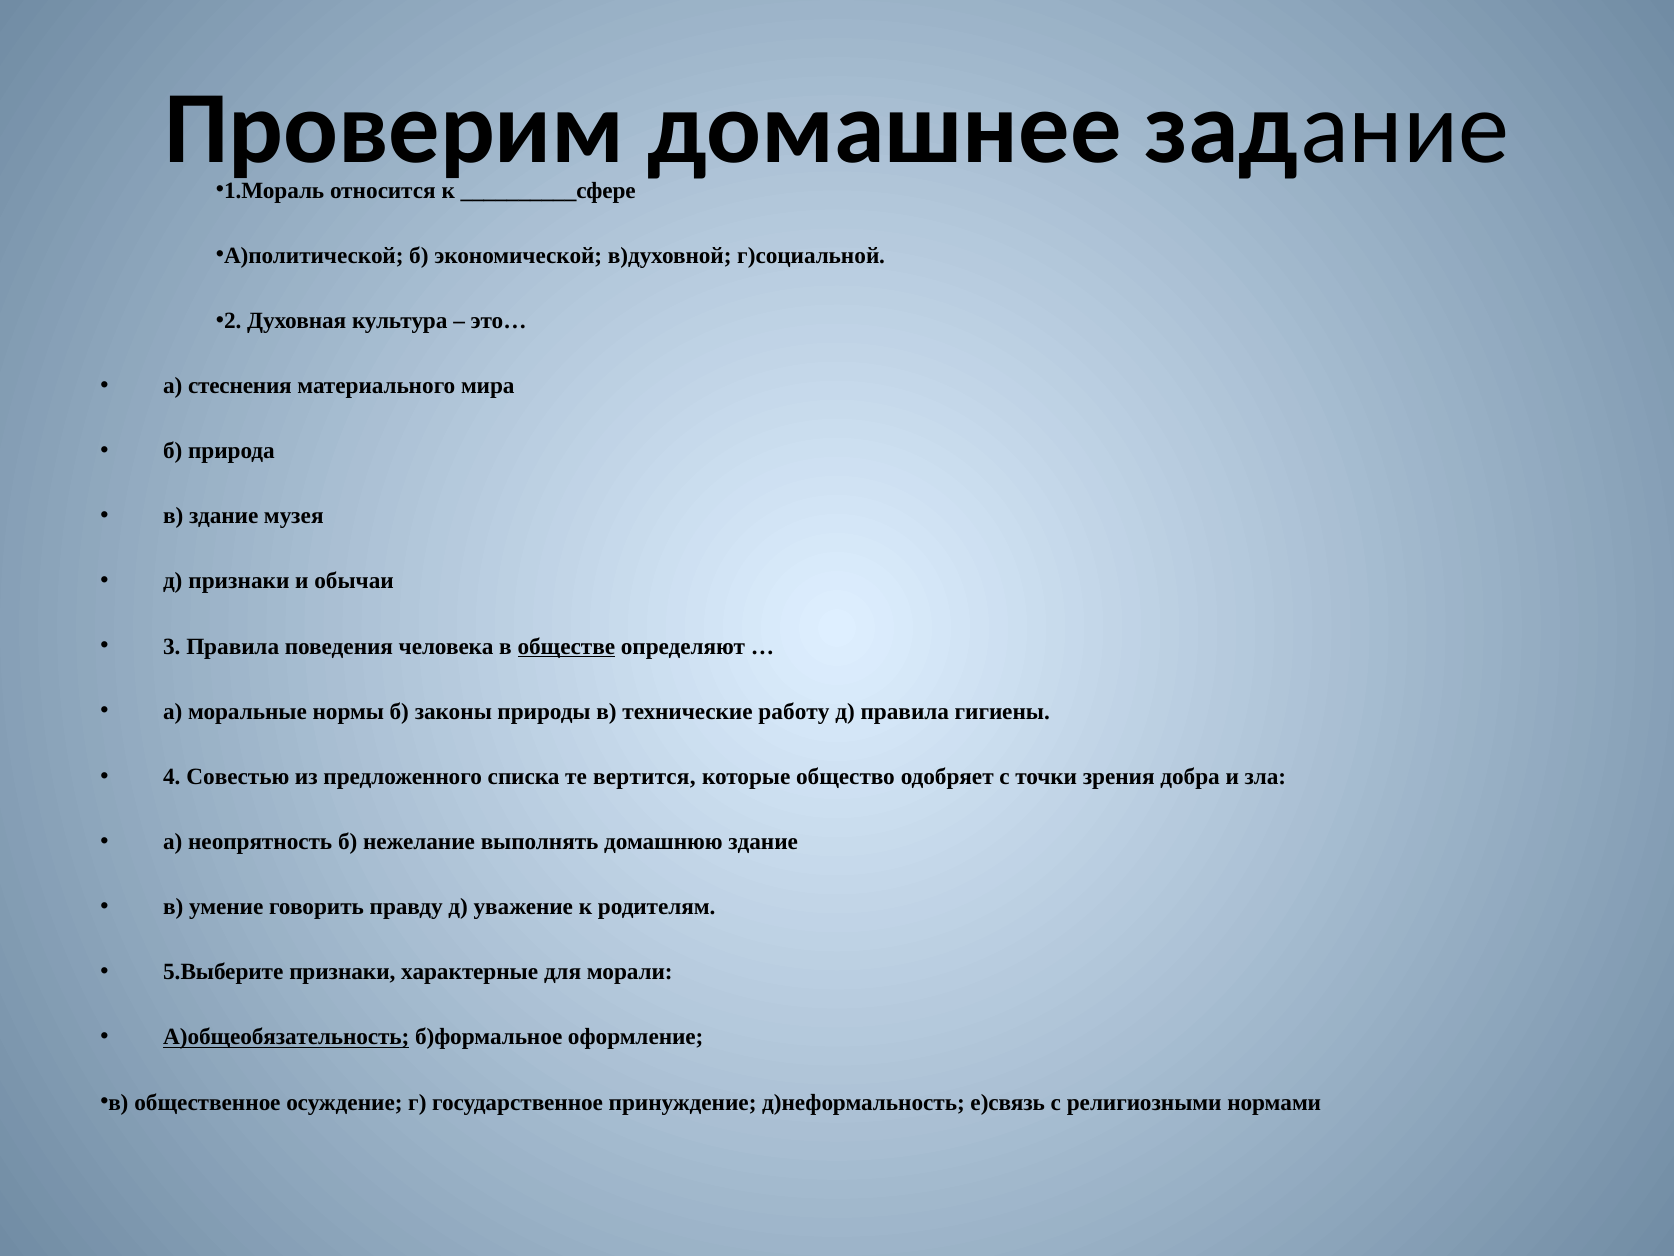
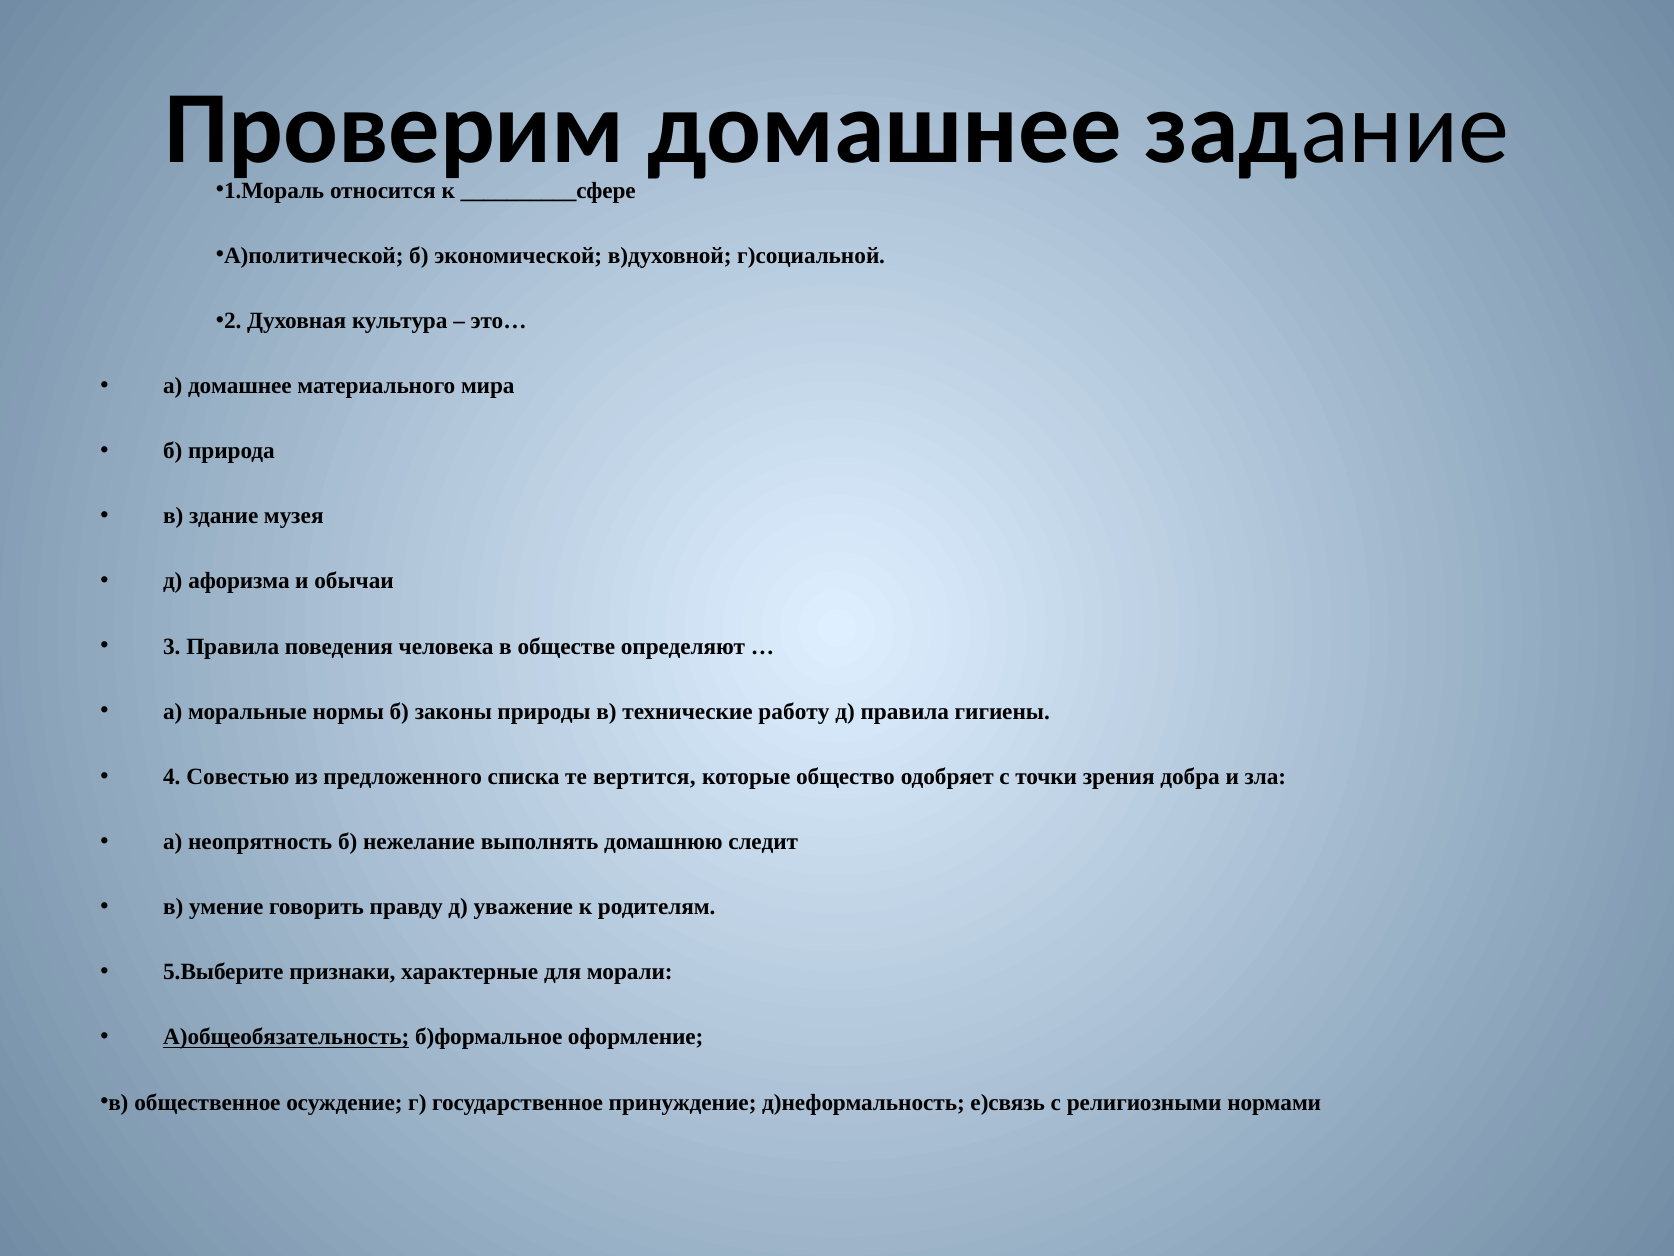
а стеснения: стеснения -> домашнее (240, 386)
д признаки: признаки -> афоризма (239, 581)
обществе underline: present -> none (566, 646)
домашнюю здание: здание -> следит (763, 841)
